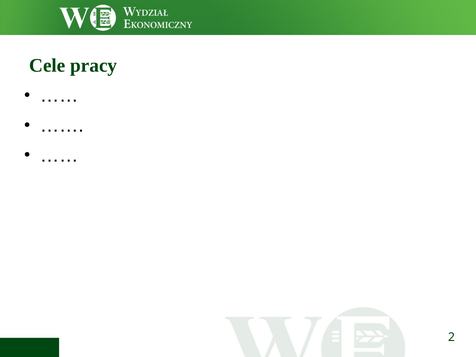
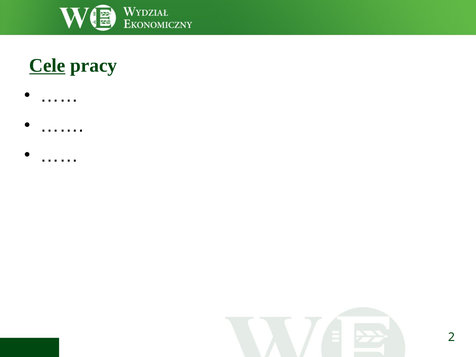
Cele underline: none -> present (47, 66)
